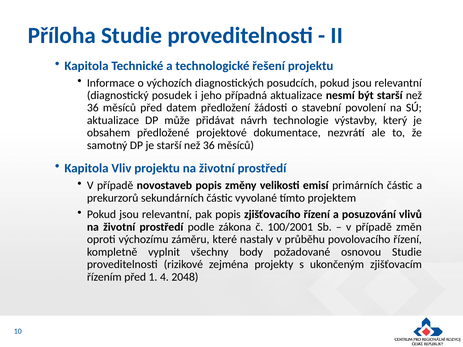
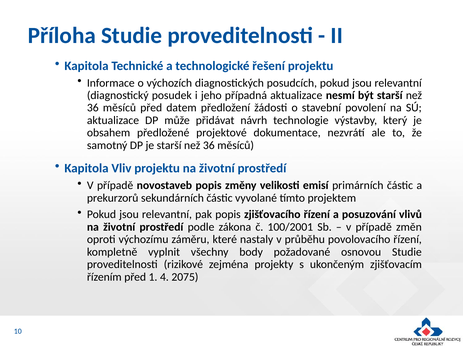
2048: 2048 -> 2075 (185, 277)
